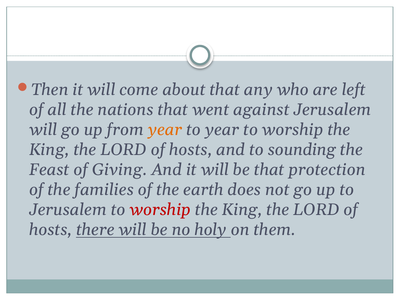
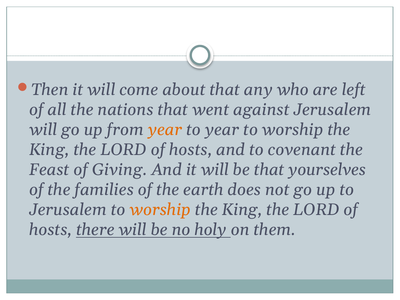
sounding: sounding -> covenant (302, 150)
protection: protection -> yourselves (327, 170)
worship colour: red -> orange (160, 210)
